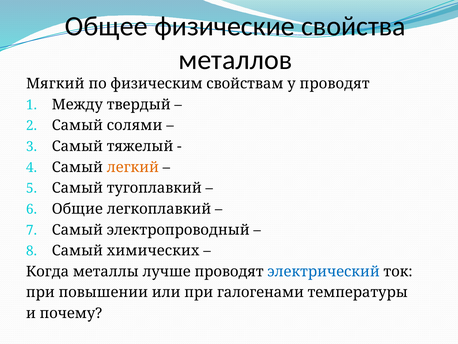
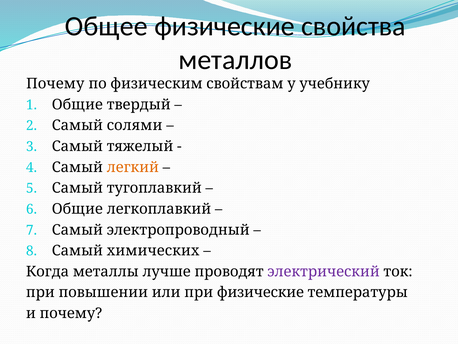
Мягкий: Мягкий -> Почему (55, 84)
у проводят: проводят -> учебнику (335, 84)
Между: Между -> Общие (77, 104)
электрический colour: blue -> purple (324, 271)
при галогенами: галогенами -> физические (260, 292)
